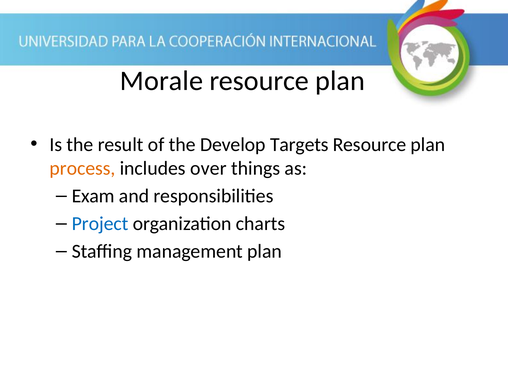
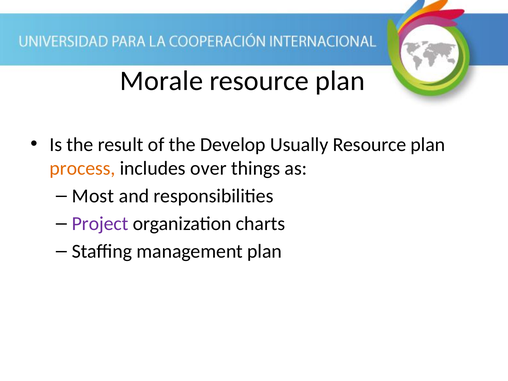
Targets: Targets -> Usually (299, 145)
Exam: Exam -> Most (93, 196)
Project colour: blue -> purple (100, 224)
